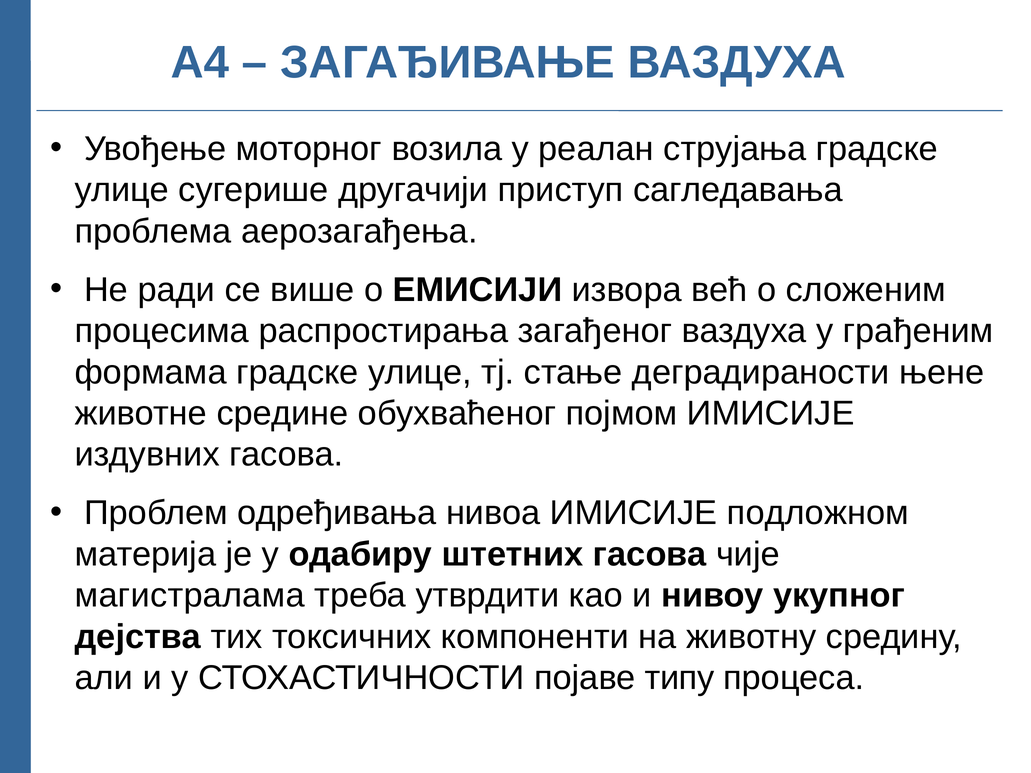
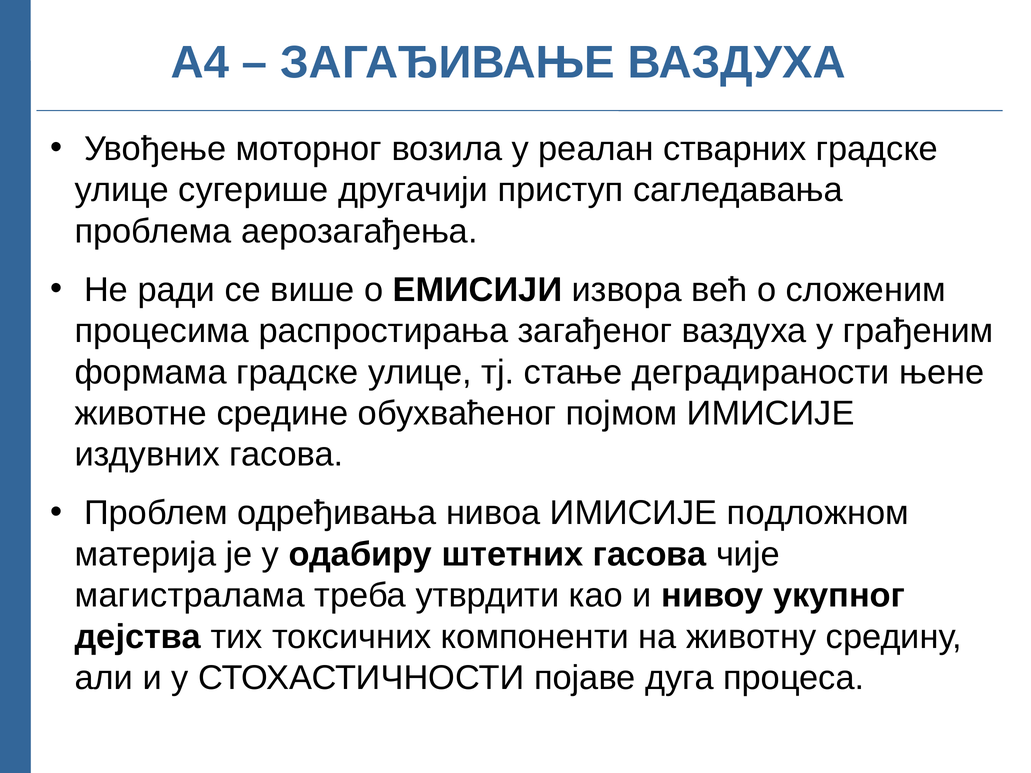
струјања: струјања -> стварних (735, 149)
типу: типу -> дуга (679, 678)
